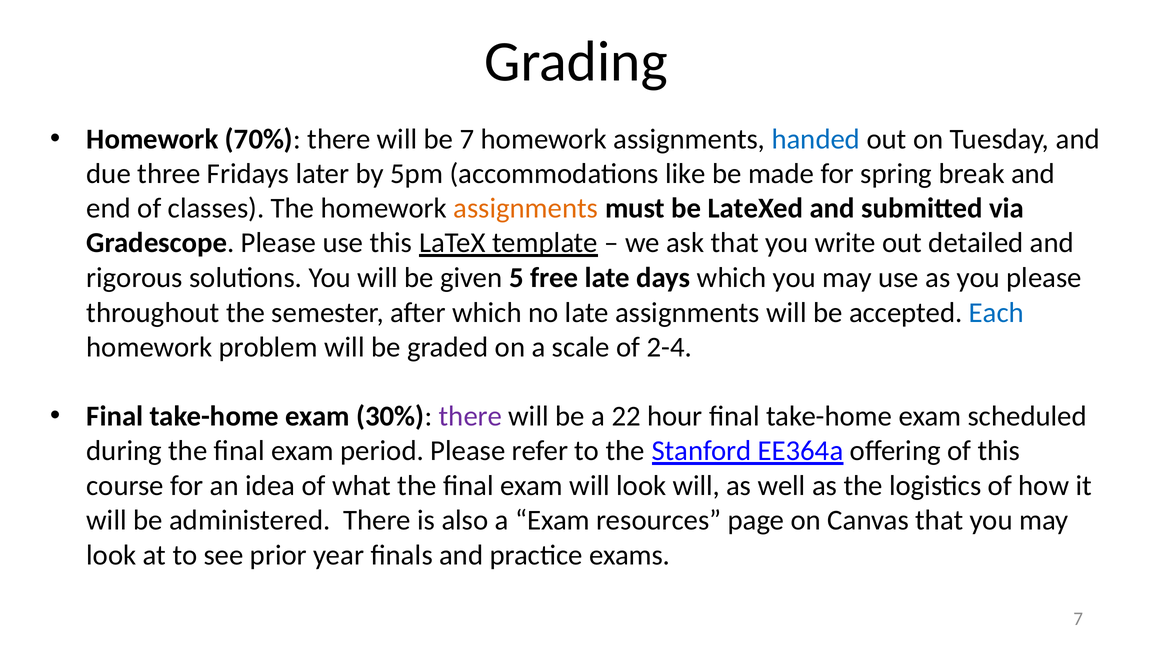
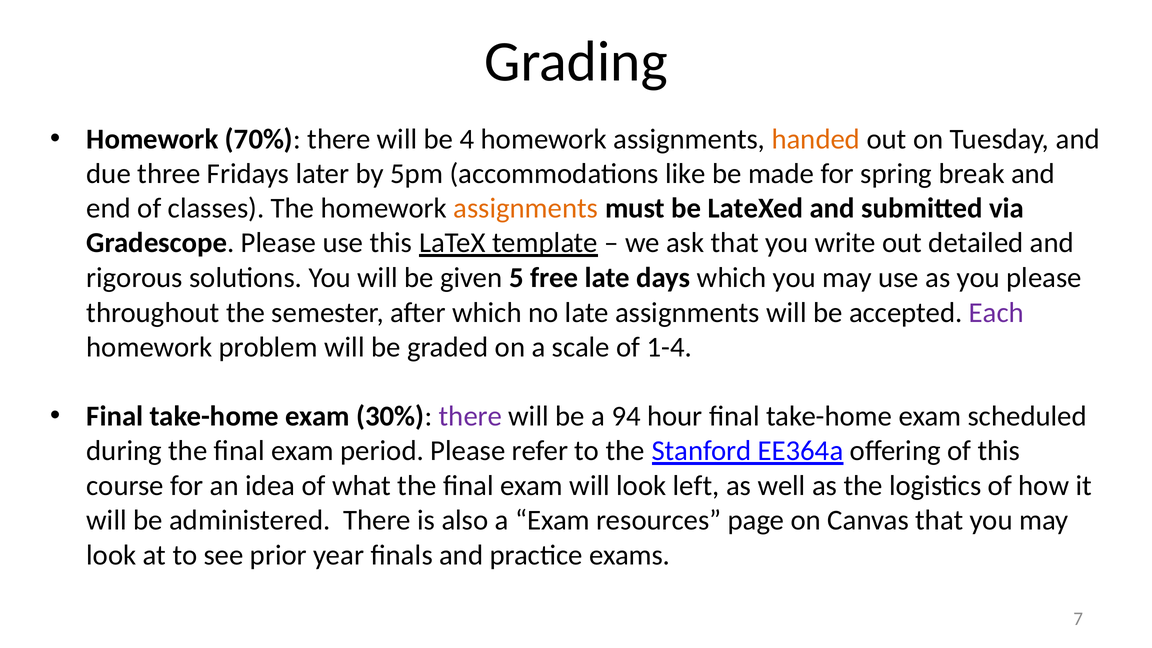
be 7: 7 -> 4 (467, 139)
handed colour: blue -> orange (816, 139)
Each colour: blue -> purple (996, 313)
2-4: 2-4 -> 1-4 (669, 347)
22: 22 -> 94 (626, 416)
look will: will -> left (696, 486)
